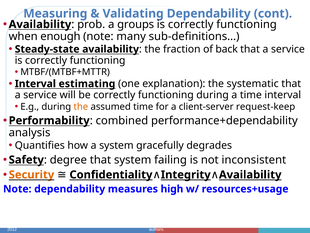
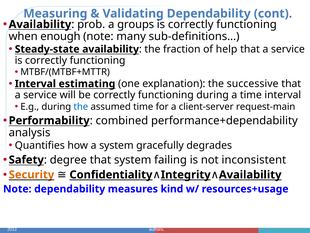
back: back -> help (227, 49)
systematic: systematic -> successive (253, 84)
the colour: orange -> blue (81, 106)
request-keep: request-keep -> request-main (266, 106)
high: high -> kind (172, 189)
